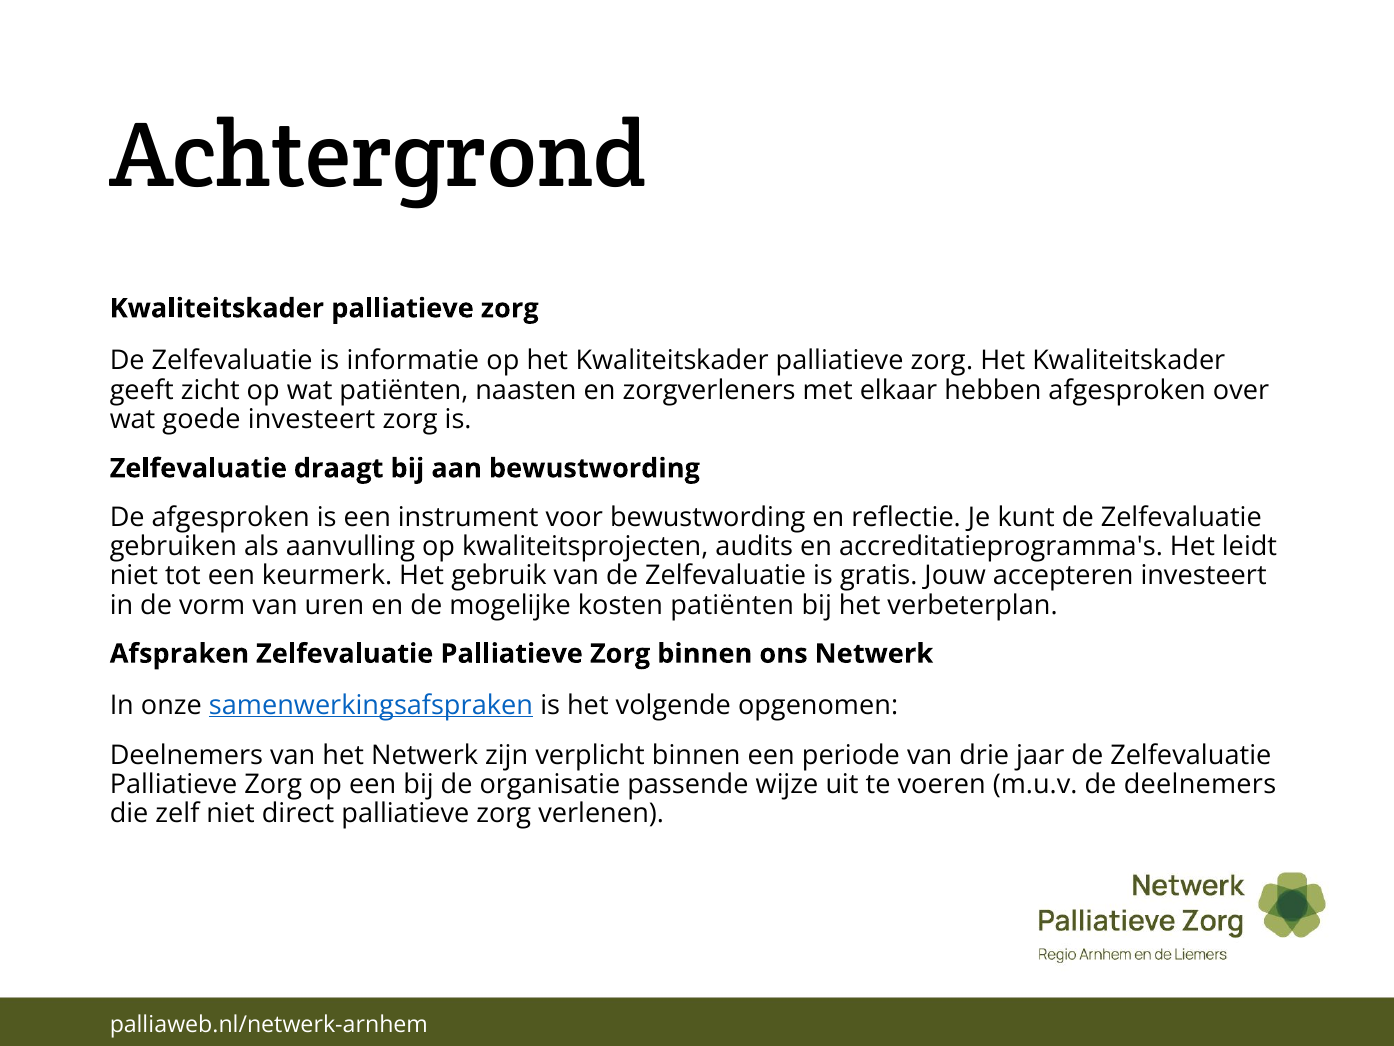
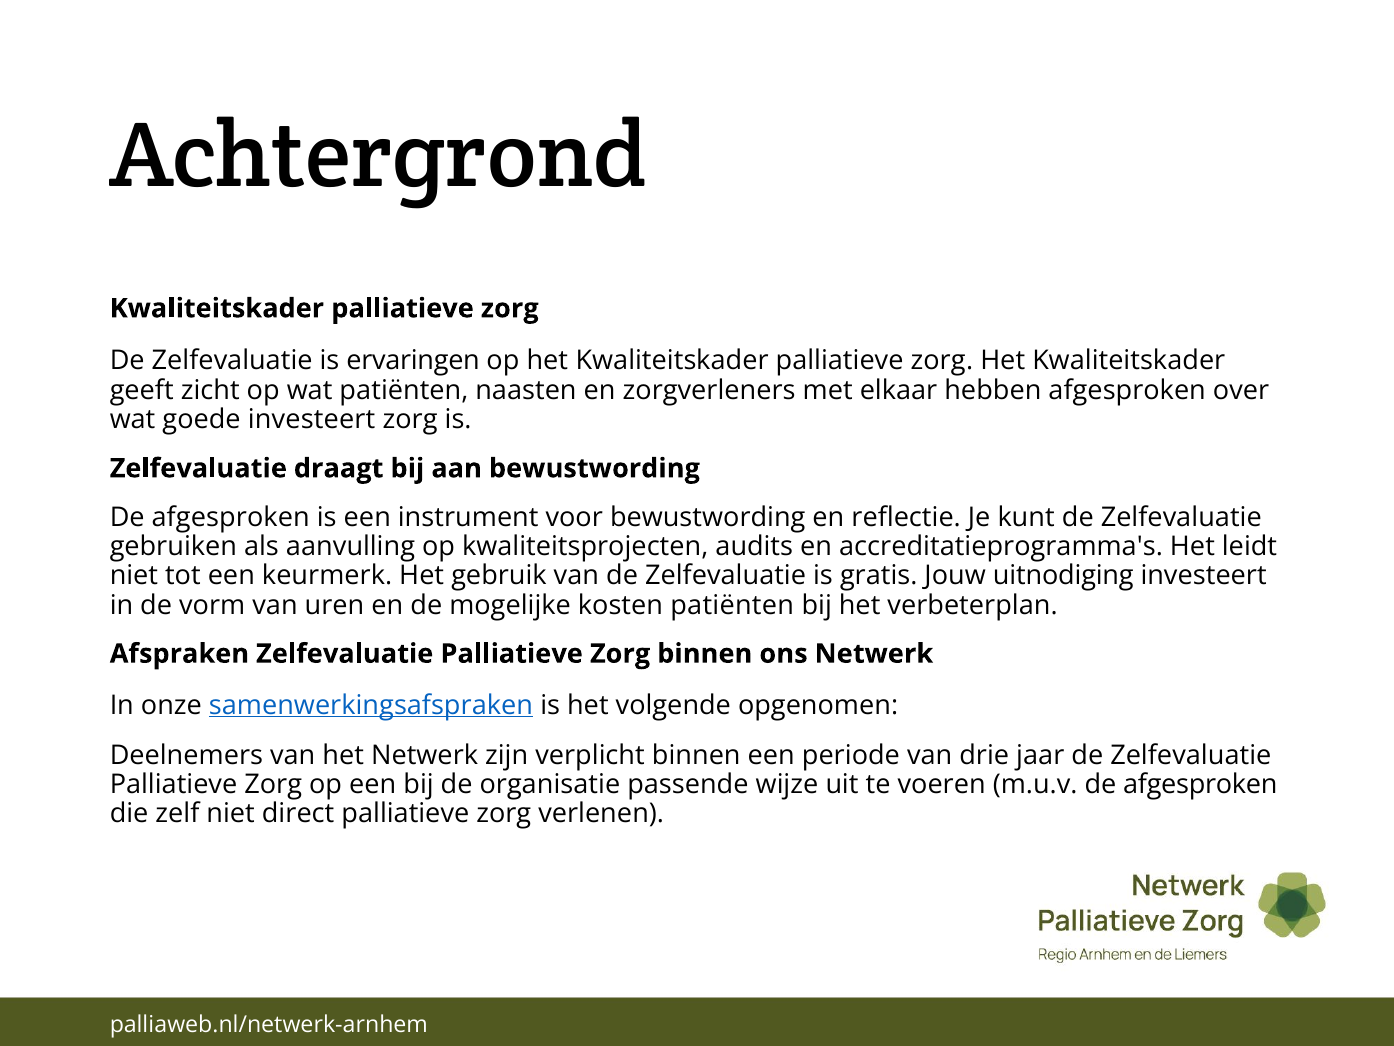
informatie: informatie -> ervaringen (413, 360)
accepteren: accepteren -> uitnodiging (1063, 575)
m.u.v de deelnemers: deelnemers -> afgesproken (1200, 784)
